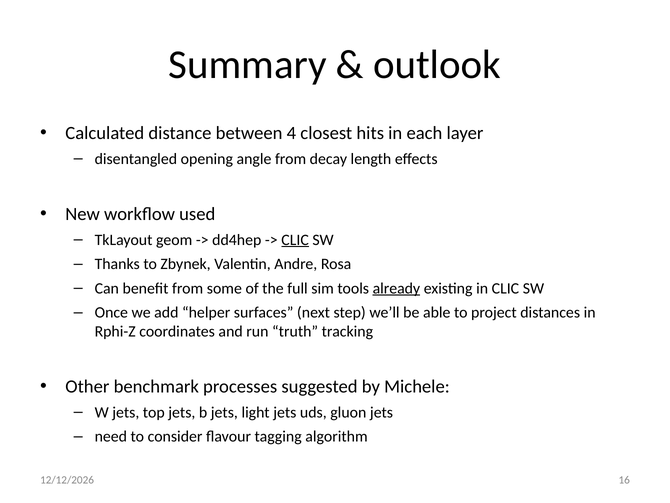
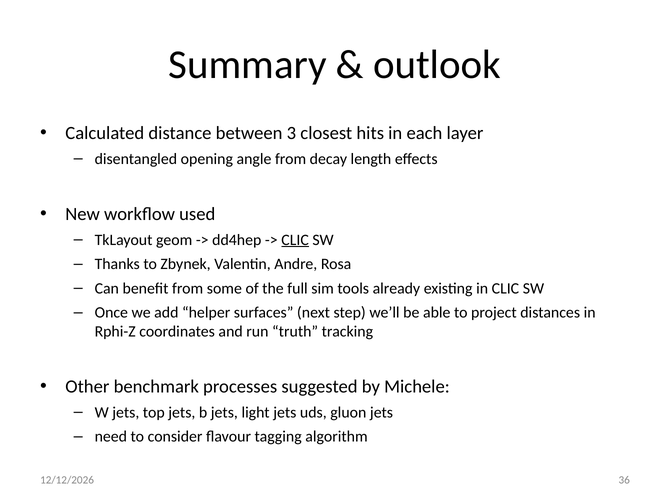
4: 4 -> 3 (291, 133)
already underline: present -> none (396, 288)
16: 16 -> 36 (624, 480)
